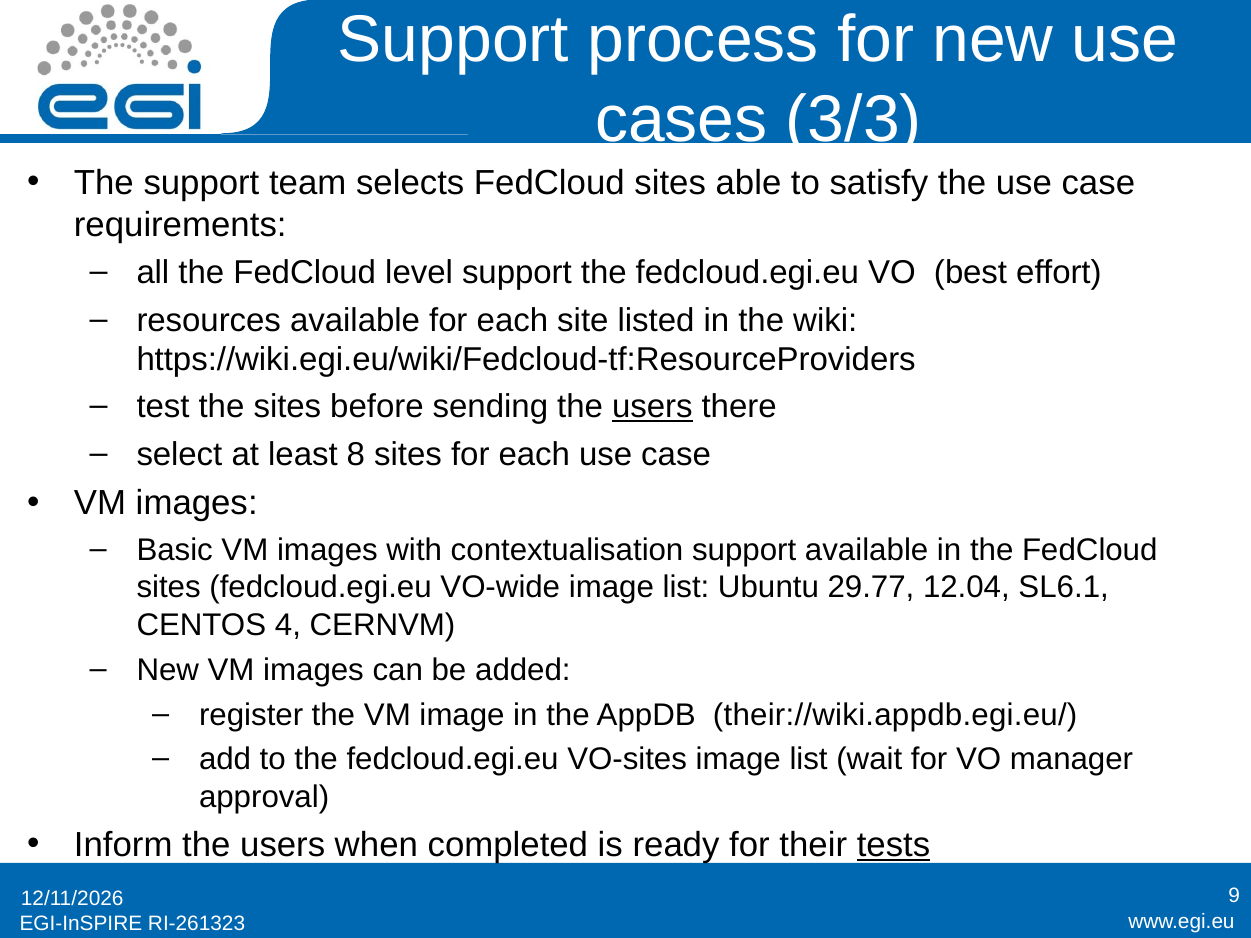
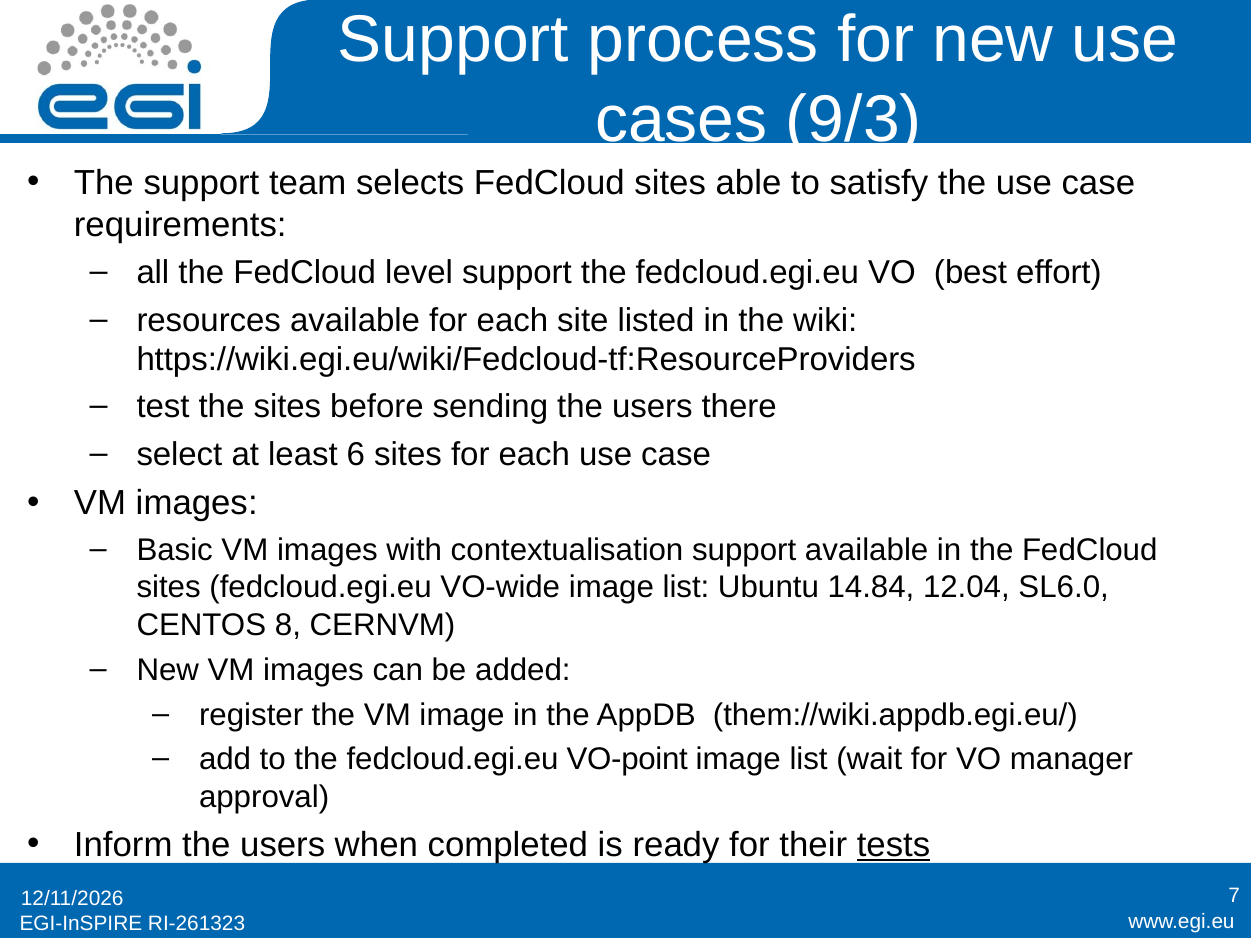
3/3: 3/3 -> 9/3 (854, 119)
users underline: present -> none (652, 407)
8: 8 -> 6 (356, 454)
29.77: 29.77 -> 14.84 (871, 588)
SL6.1: SL6.1 -> SL6.0 (1064, 588)
4: 4 -> 8 (288, 625)
their://wiki.appdb.egi.eu/: their://wiki.appdb.egi.eu/ -> them://wiki.appdb.egi.eu/ (895, 715)
VO-sites: VO-sites -> VO-point (627, 760)
9: 9 -> 7 (1234, 896)
